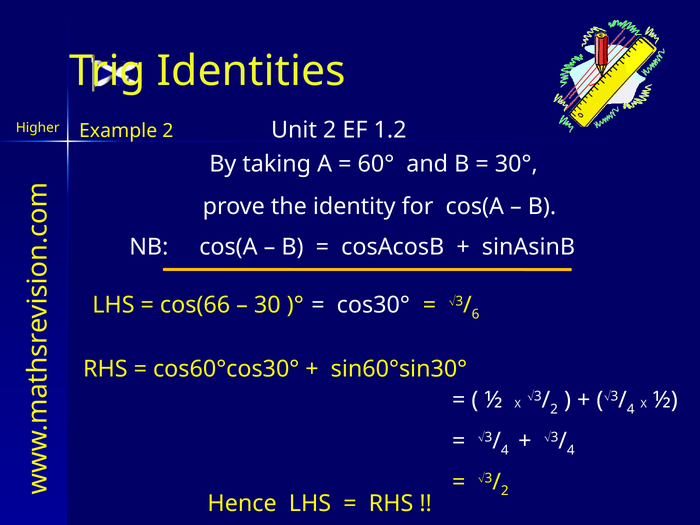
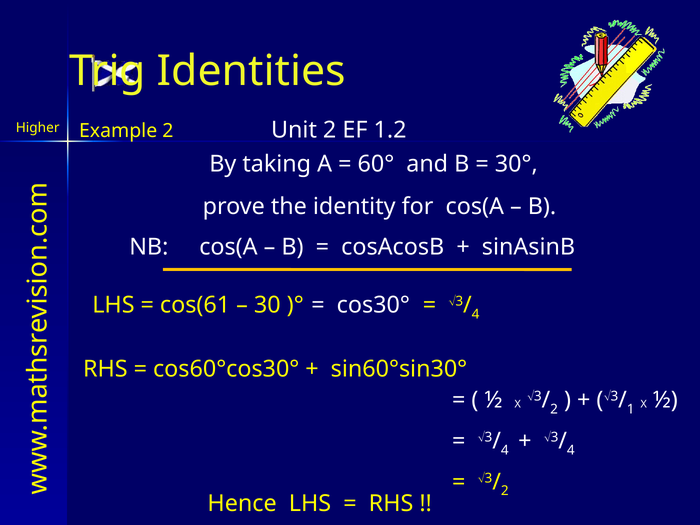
cos(66: cos(66 -> cos(61 (195, 305)
6: 6 -> 4 (476, 314)
4: 4 -> 1 (631, 409)
